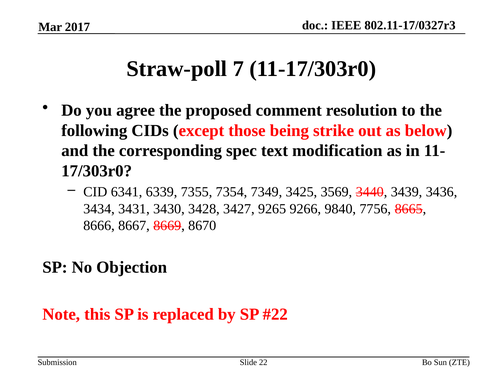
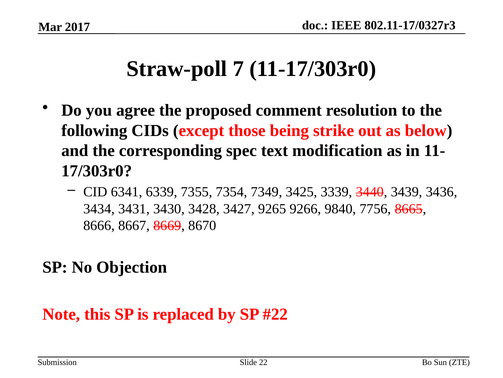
3569: 3569 -> 3339 (336, 192)
